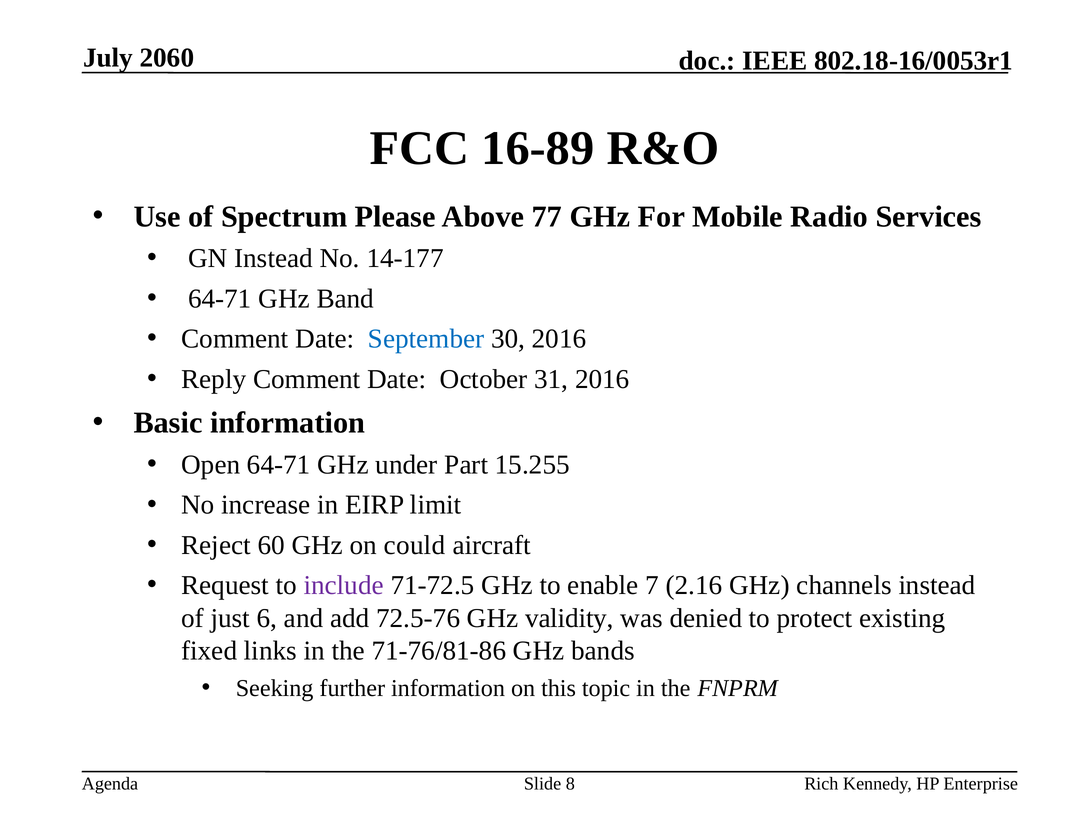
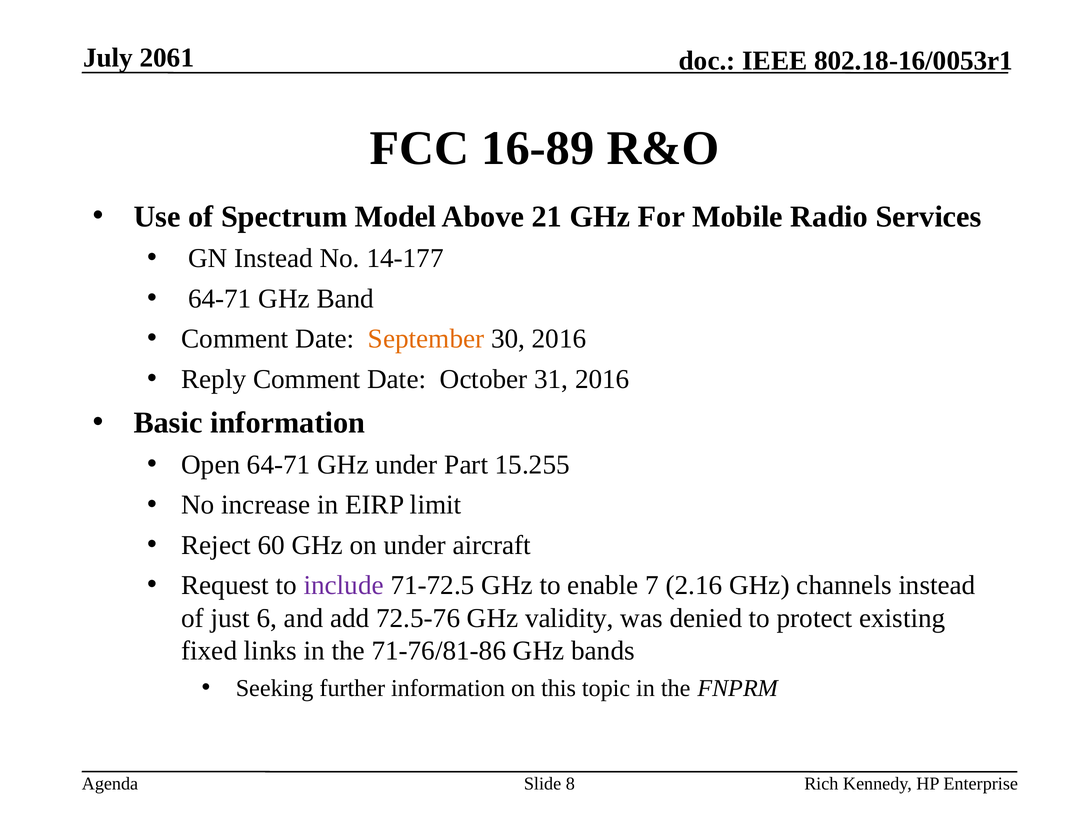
2060: 2060 -> 2061 (167, 58)
Please: Please -> Model (395, 217)
77: 77 -> 21 (547, 217)
September colour: blue -> orange (426, 339)
on could: could -> under (415, 546)
